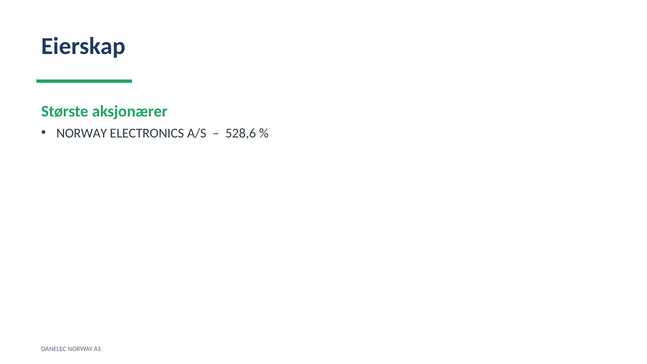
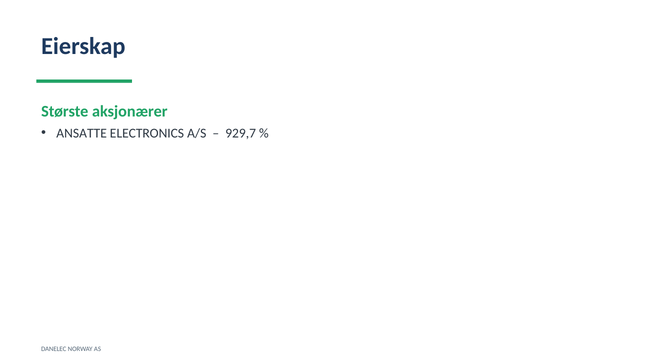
NORWAY: NORWAY -> ANSATTE (82, 133)
528,6: 528,6 -> 929,7 (241, 133)
